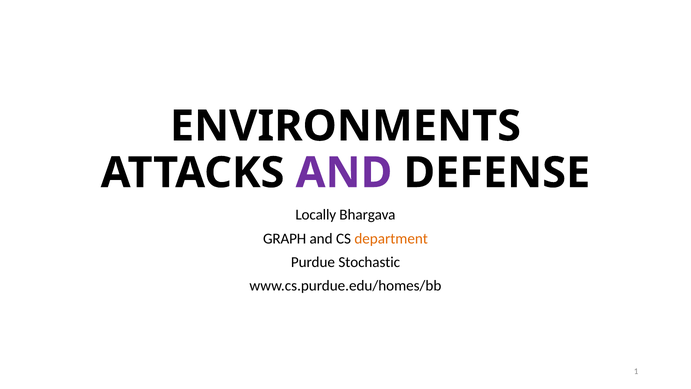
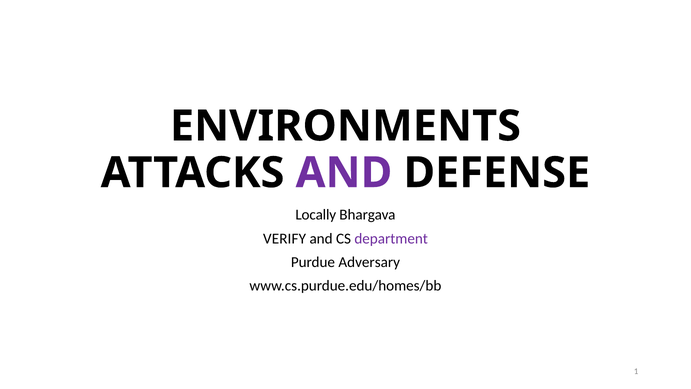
GRAPH: GRAPH -> VERIFY (285, 238)
department colour: orange -> purple (391, 238)
Stochastic: Stochastic -> Adversary (369, 262)
